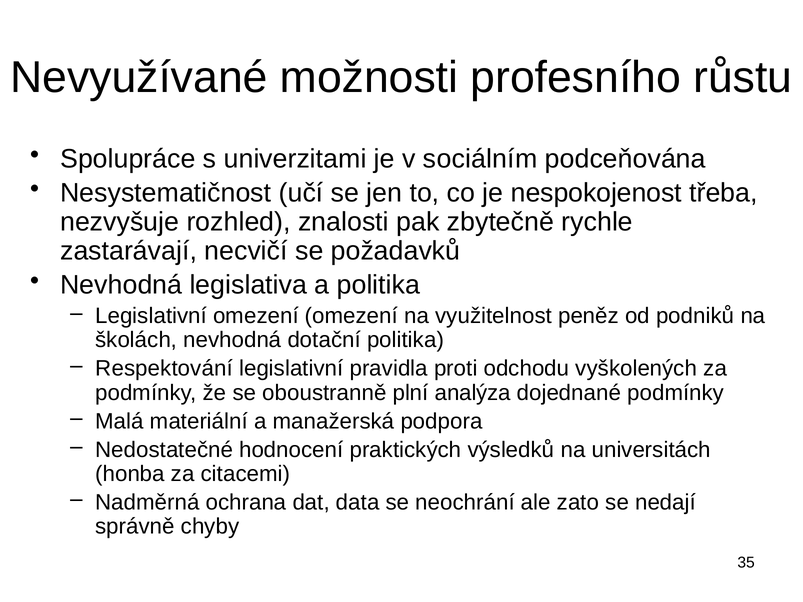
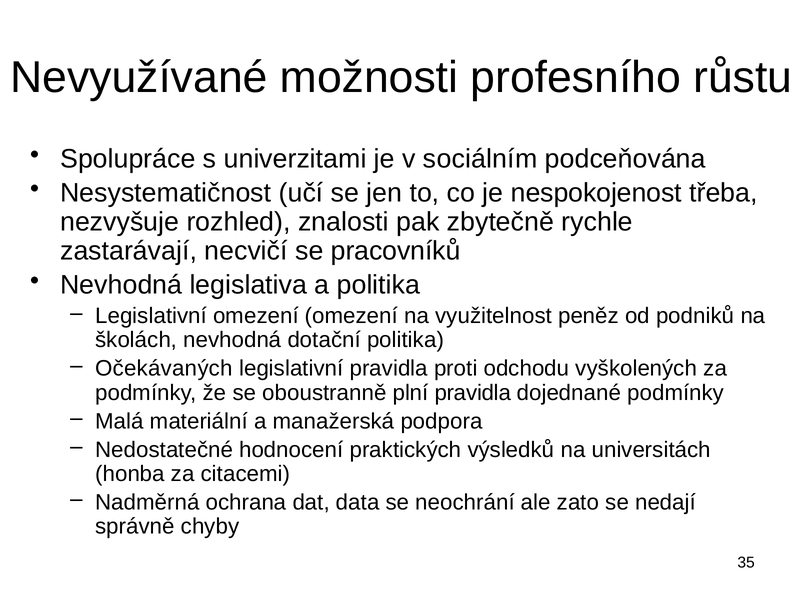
požadavků: požadavků -> pracovníků (396, 251)
Respektování: Respektování -> Očekávaných (164, 369)
plní analýza: analýza -> pravidla (473, 393)
